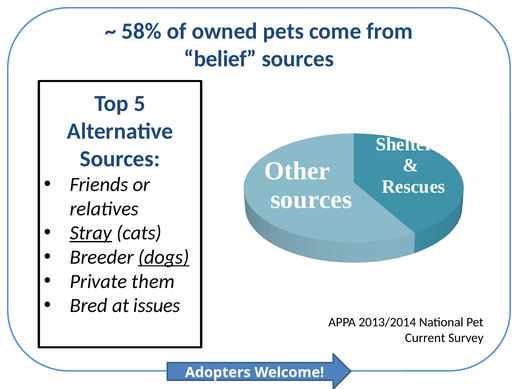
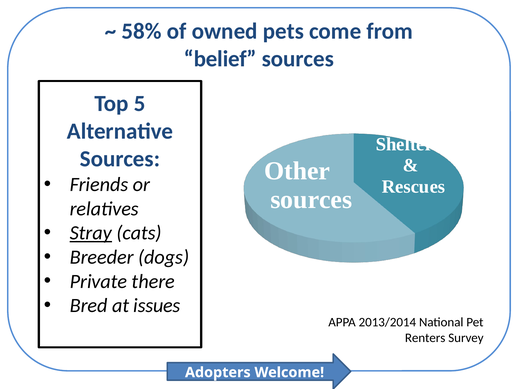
dogs underline: present -> none (164, 257)
them: them -> there (153, 281)
Current: Current -> Renters (425, 337)
